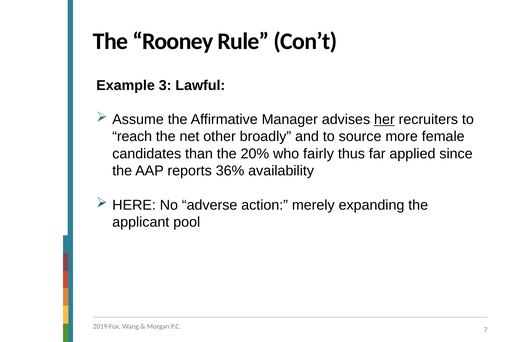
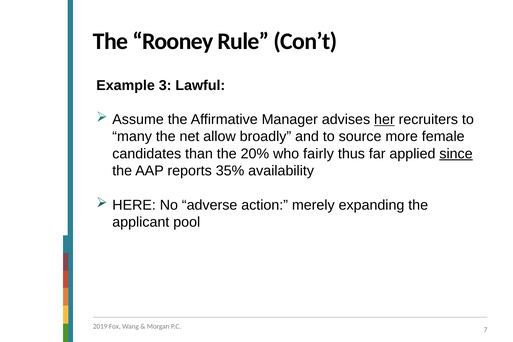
reach: reach -> many (132, 137)
other: other -> allow (220, 137)
since underline: none -> present (456, 154)
36%: 36% -> 35% (230, 171)
